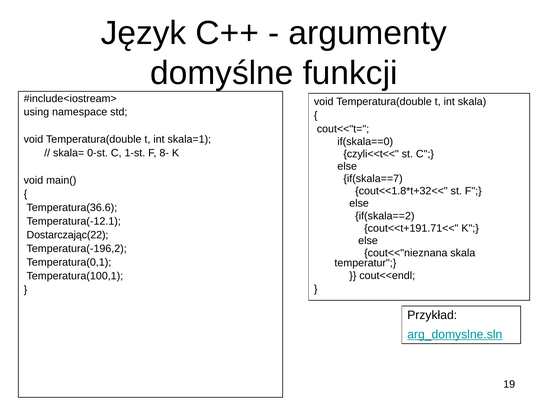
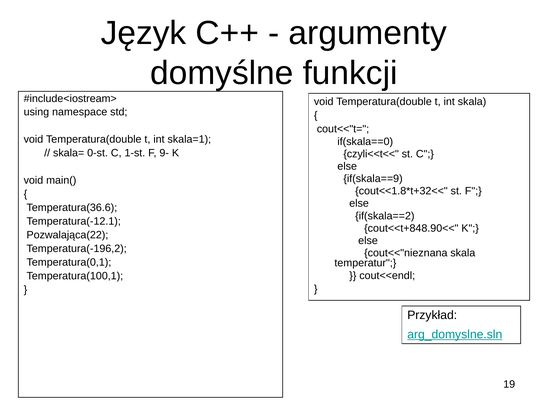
8-: 8- -> 9- (164, 153)
if(skala==7: if(skala==7 -> if(skala==9 (373, 179)
cout<<t+191.71<<: cout<<t+191.71<< -> cout<<t+848.90<< (411, 228)
Dostarczając(22: Dostarczając(22 -> Pozwalająca(22 (67, 235)
